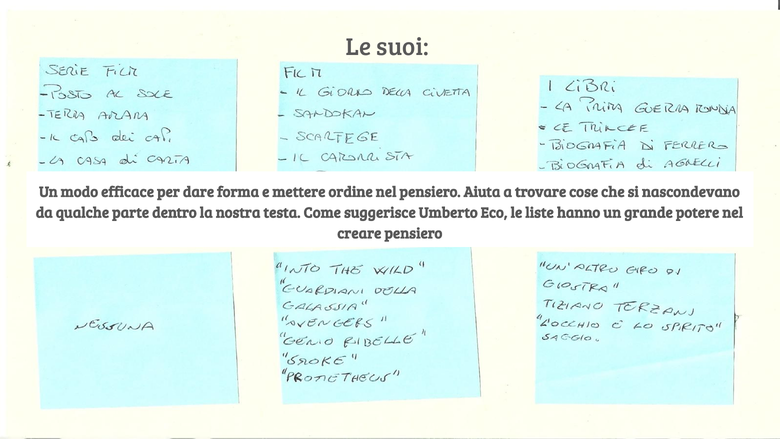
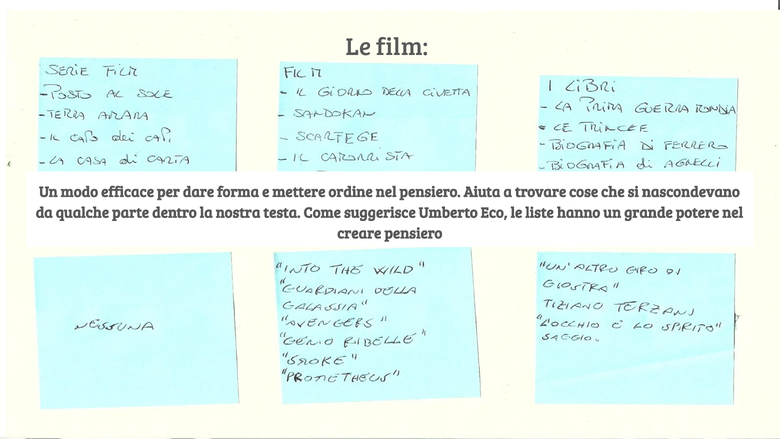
suoi: suoi -> film (402, 47)
